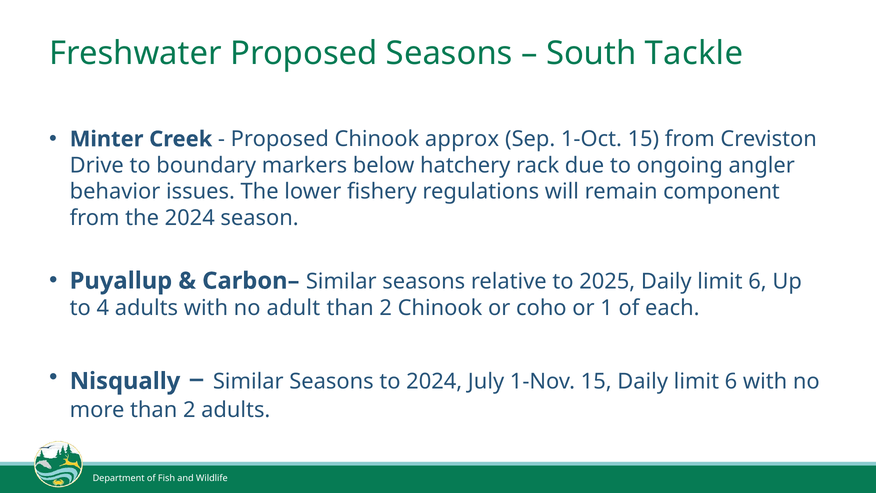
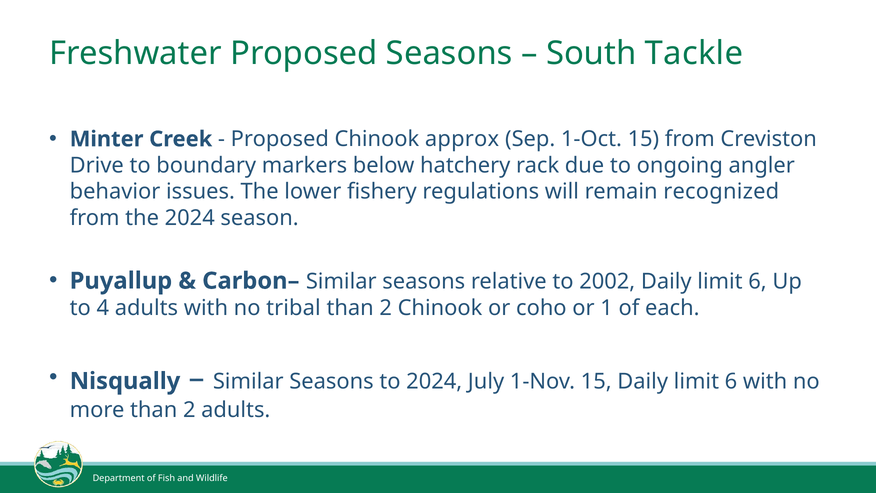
component: component -> recognized (721, 192)
2025: 2025 -> 2002 (607, 281)
adult: adult -> tribal (293, 308)
